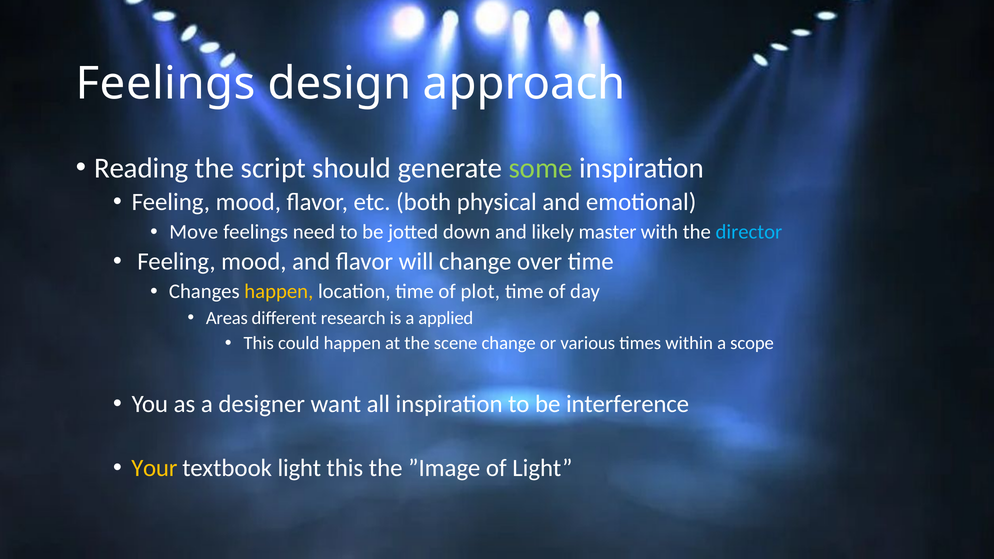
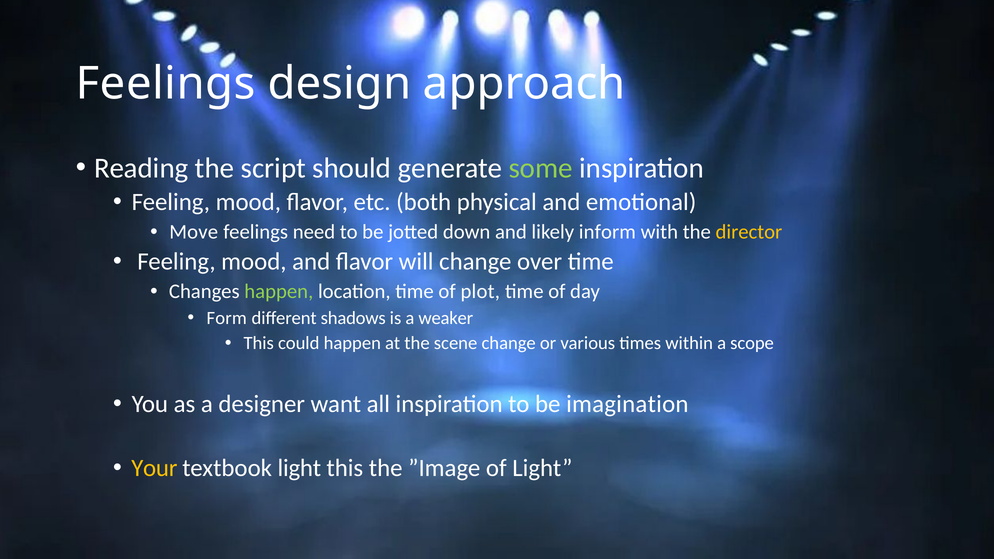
master: master -> inform (607, 232)
director colour: light blue -> yellow (749, 232)
happen colour: yellow -> light green (279, 292)
Areas: Areas -> Form (227, 318)
research: research -> shadows (353, 318)
applied: applied -> weaker (446, 318)
interference: interference -> imagination (627, 404)
